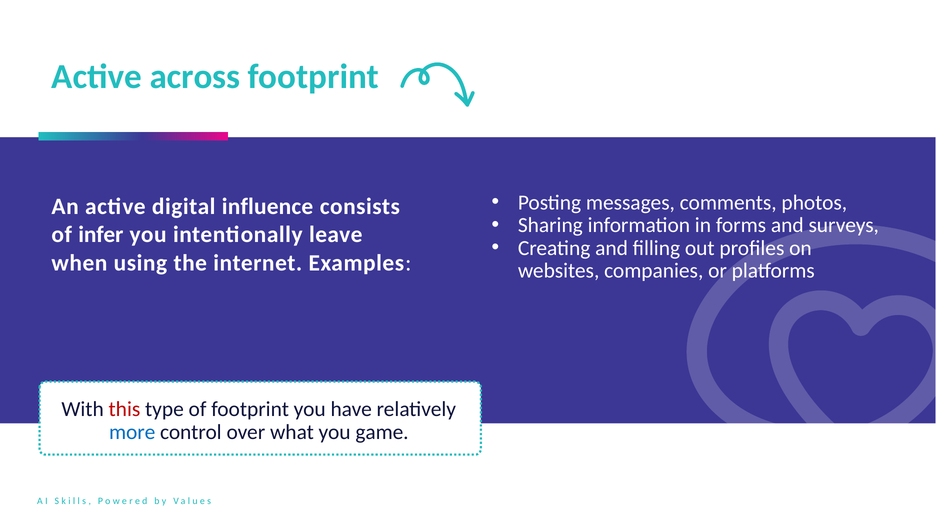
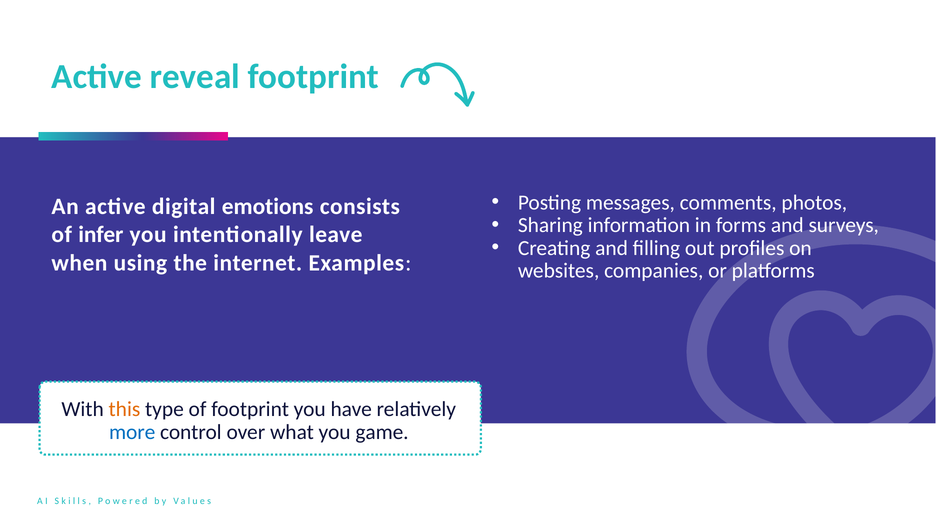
across: across -> reveal (195, 77)
influence: influence -> emotions (268, 207)
this colour: red -> orange (124, 410)
